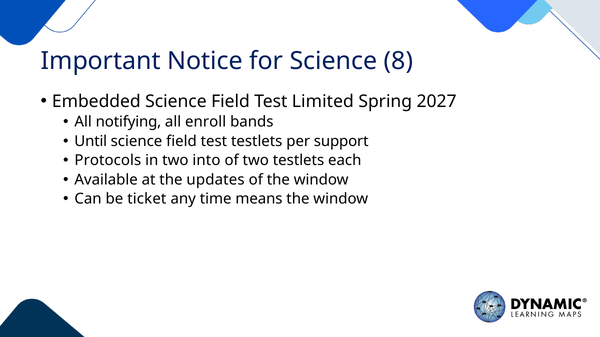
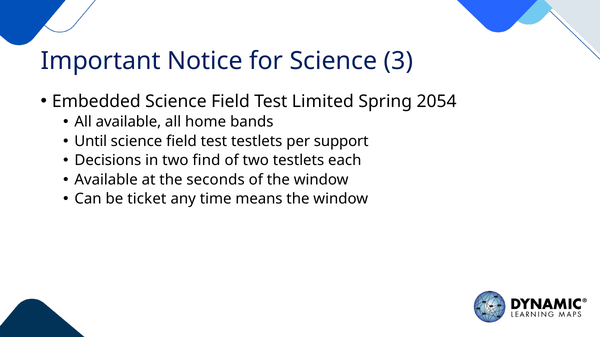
8: 8 -> 3 (399, 61)
2027: 2027 -> 2054 (437, 101)
All notifying: notifying -> available (128, 122)
enroll: enroll -> home (206, 122)
Protocols: Protocols -> Decisions (108, 161)
into: into -> find (206, 161)
updates: updates -> seconds (216, 180)
